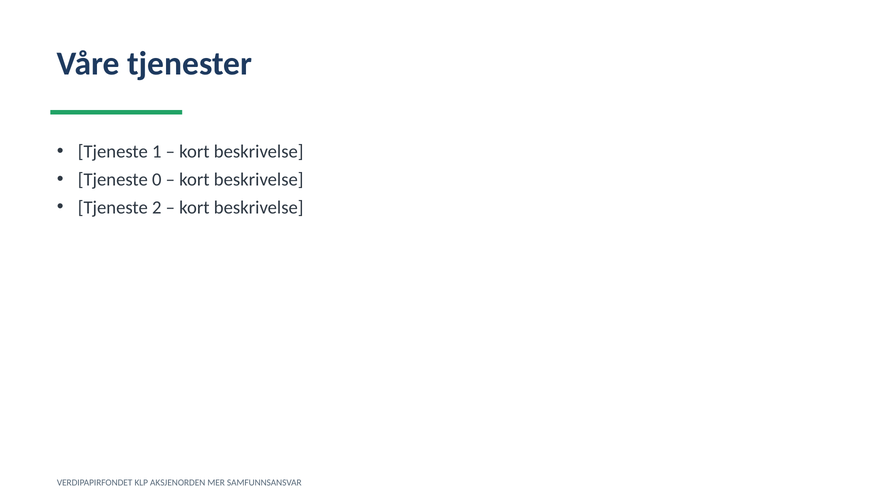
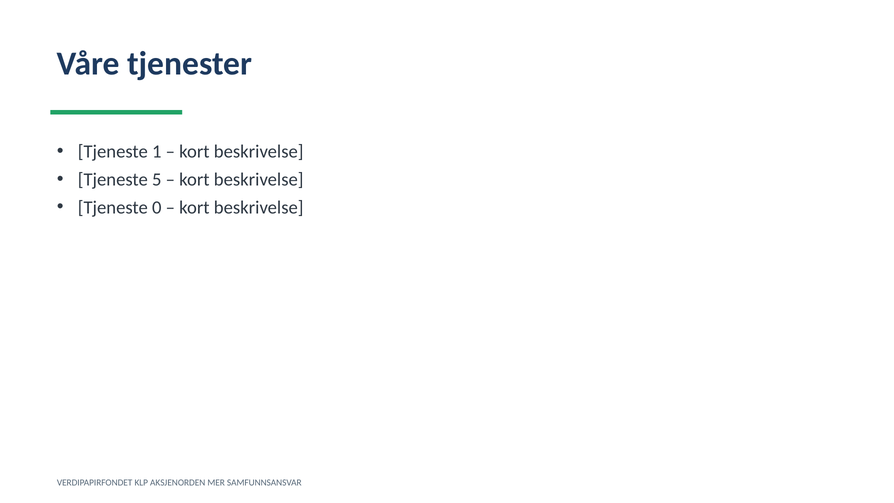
0: 0 -> 5 (157, 179)
2: 2 -> 0 (157, 207)
